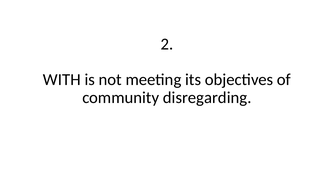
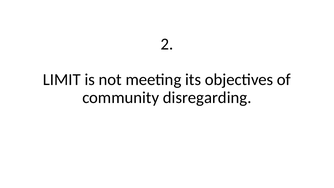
WITH: WITH -> LIMIT (62, 80)
